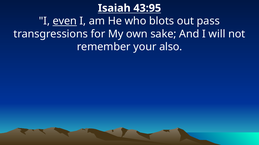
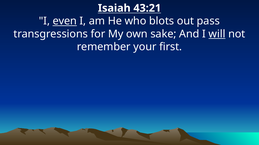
43:95: 43:95 -> 43:21 (147, 8)
will underline: none -> present (217, 34)
also: also -> first (171, 47)
